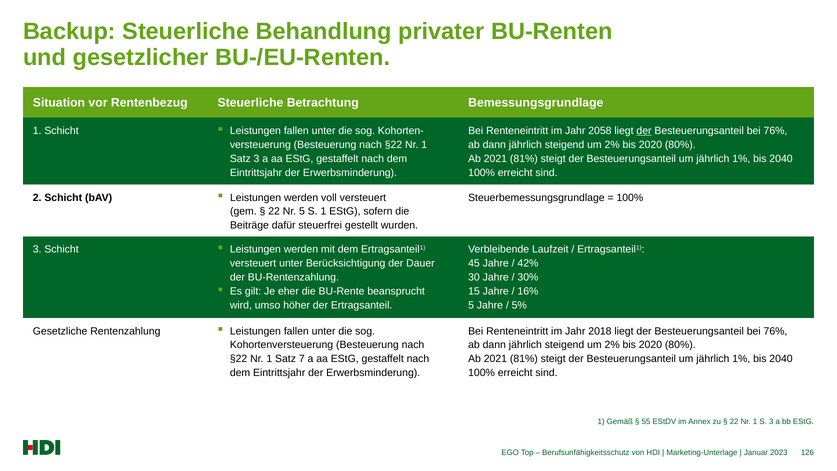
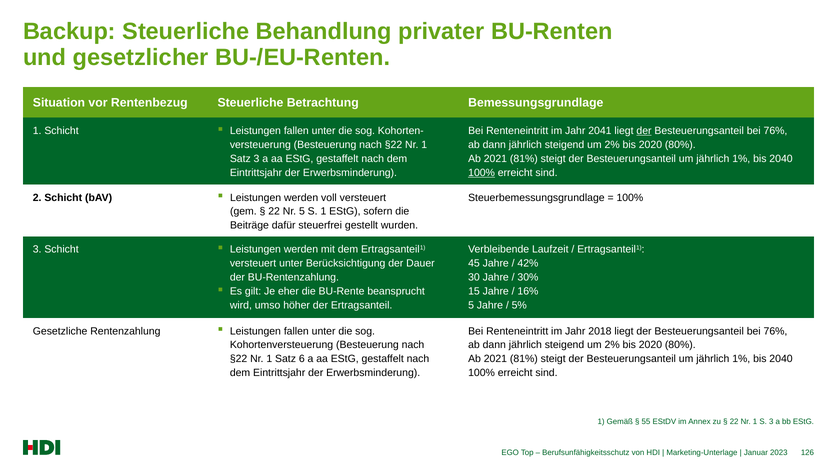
2058: 2058 -> 2041 (600, 131)
100% underline: none -> present (482, 173)
7: 7 -> 6 (302, 359)
